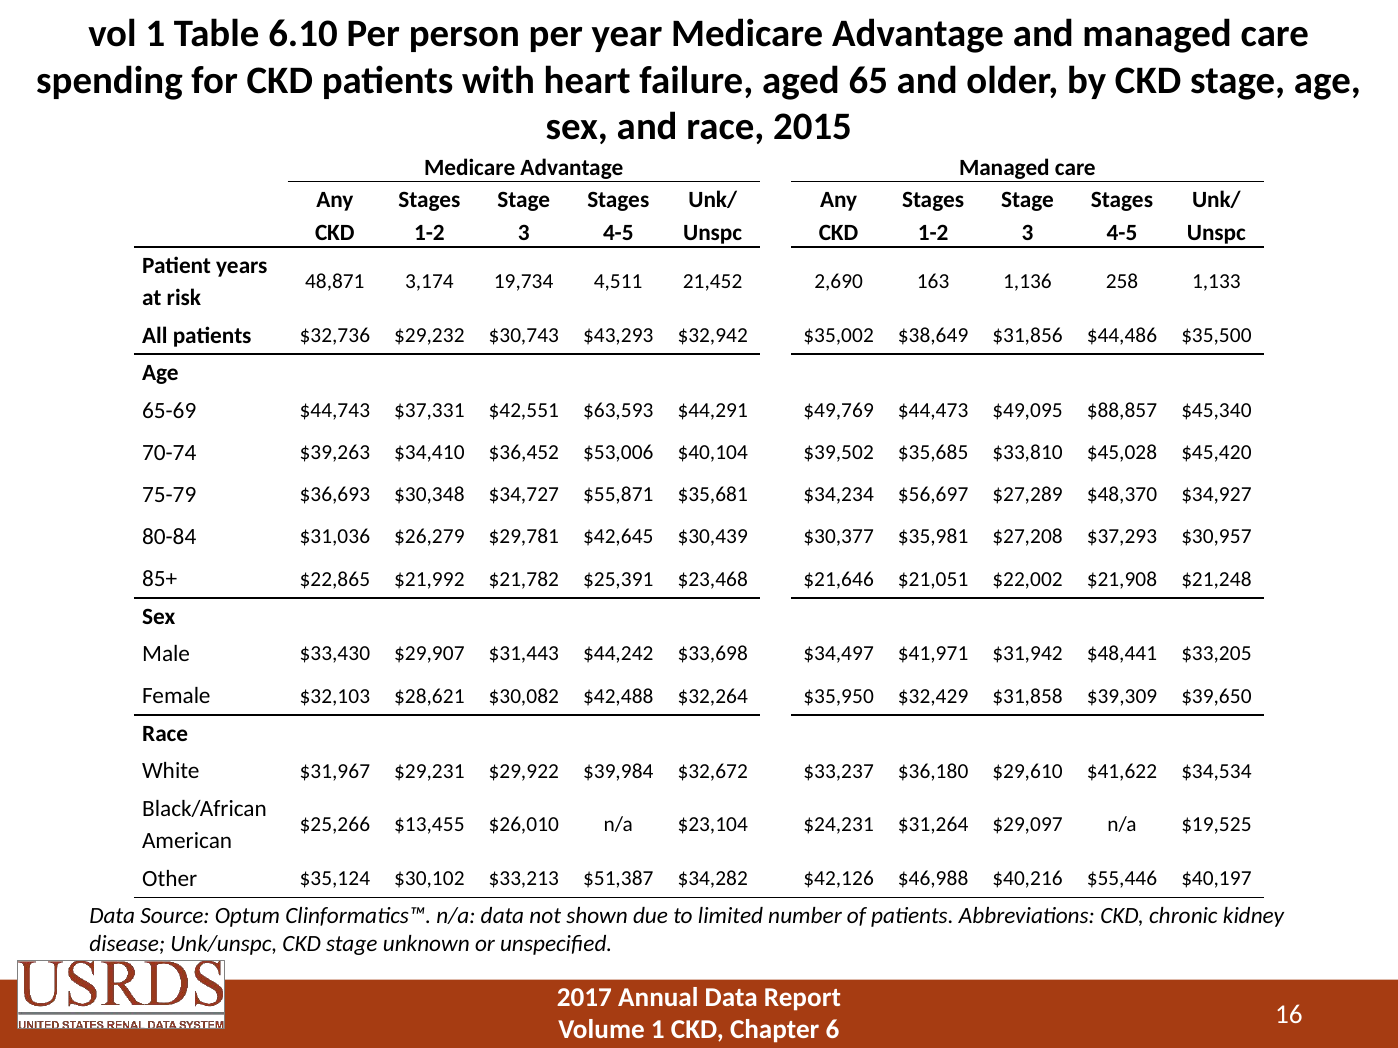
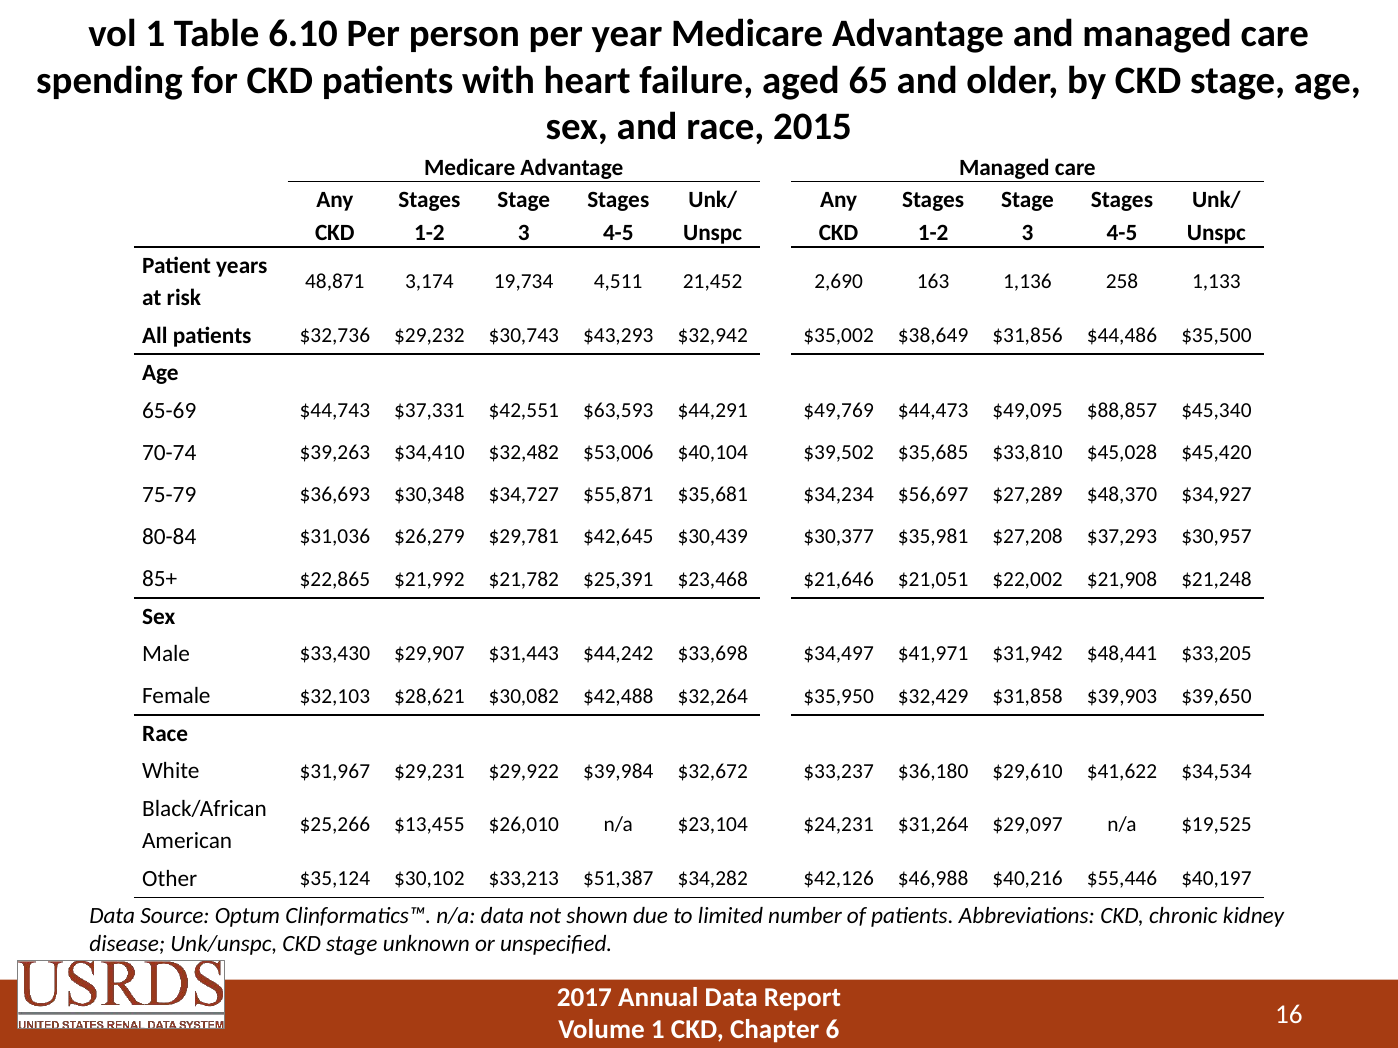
$36,452: $36,452 -> $32,482 (524, 453)
$39,309: $39,309 -> $39,903 (1122, 696)
